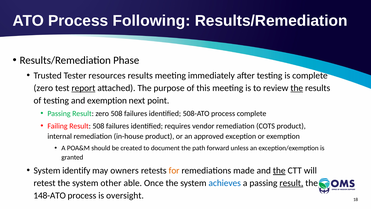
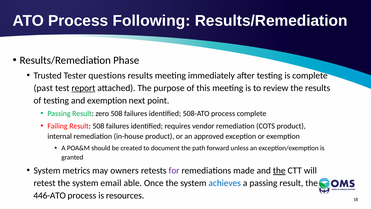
resources: resources -> questions (107, 75)
zero: zero -> past (43, 88)
the underline: present -> none (297, 88)
identify: identify -> metrics (76, 170)
for colour: orange -> purple (174, 170)
other: other -> email (111, 183)
result underline: present -> none (291, 183)
148-ATO: 148-ATO -> 446-ATO (50, 195)
oversight: oversight -> resources (125, 195)
